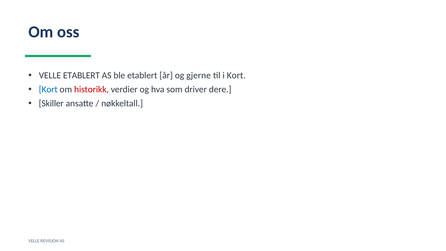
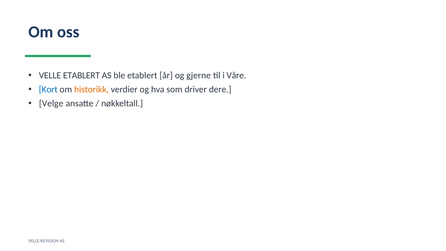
i Kort: Kort -> Våre (236, 76)
historikk colour: red -> orange (91, 89)
Skiller: Skiller -> Velge (51, 103)
